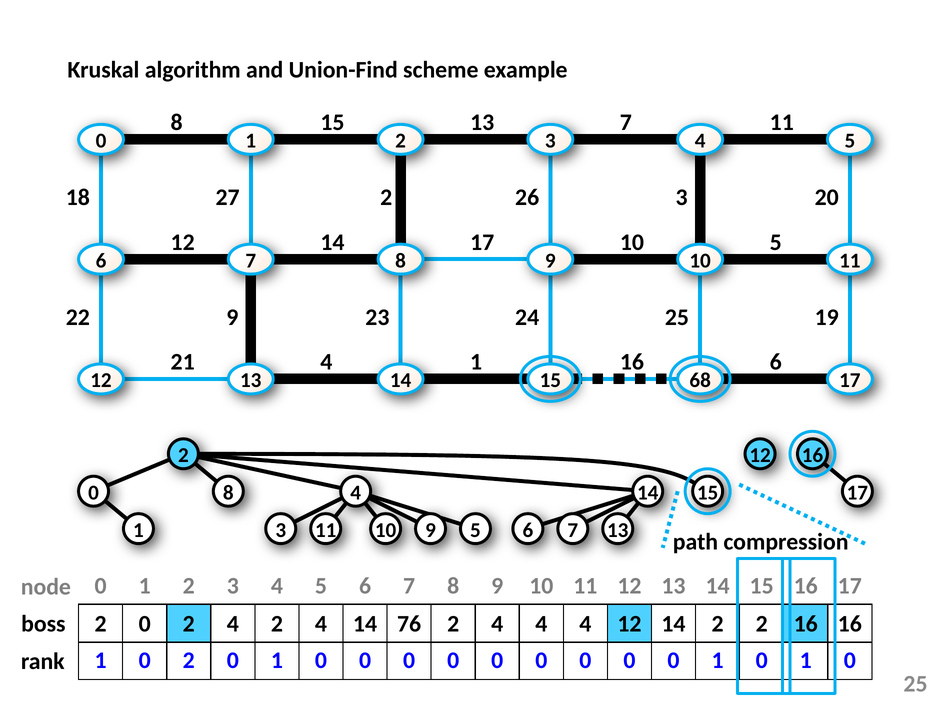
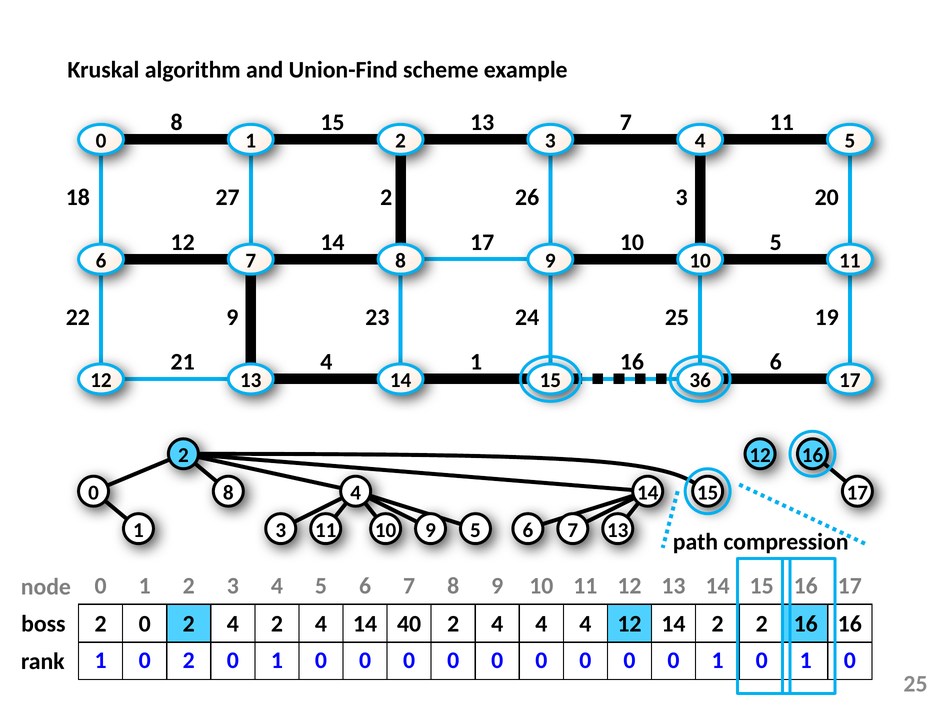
68: 68 -> 36 (700, 381)
76: 76 -> 40 (409, 624)
